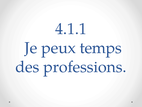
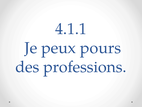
temps: temps -> pours (101, 48)
